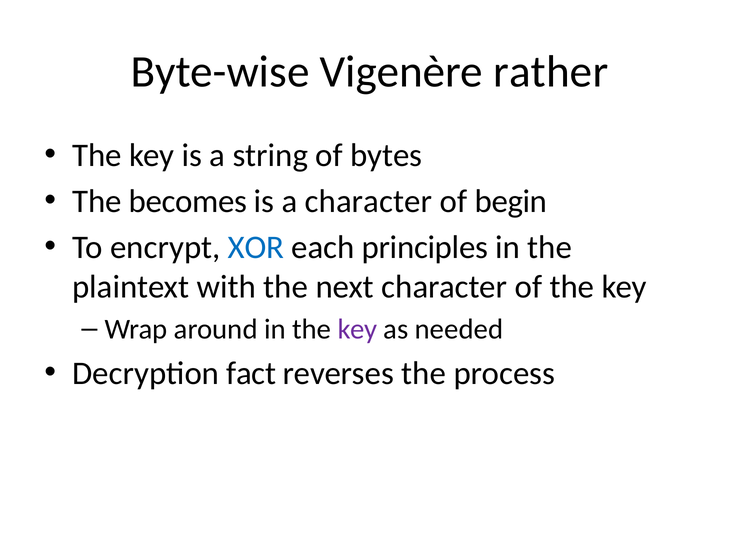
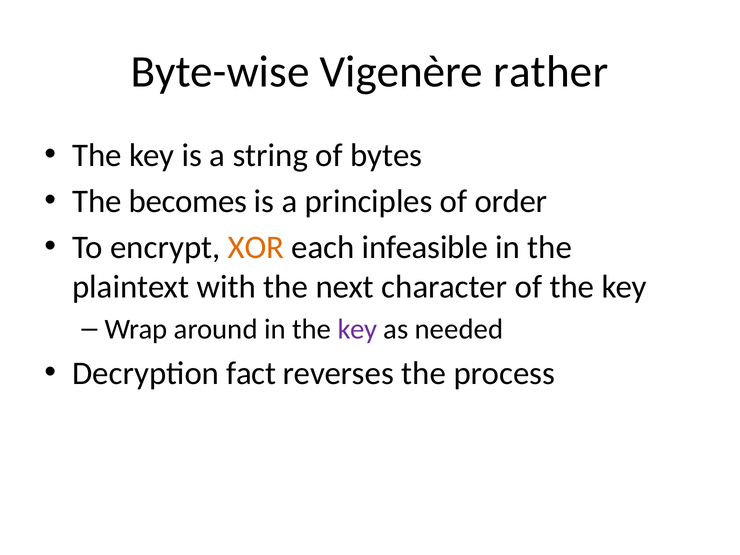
a character: character -> principles (369, 201)
begin: begin -> order (511, 201)
XOR colour: blue -> orange (256, 247)
principles: principles -> infeasible (425, 247)
